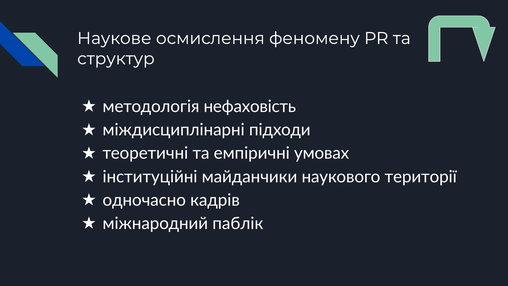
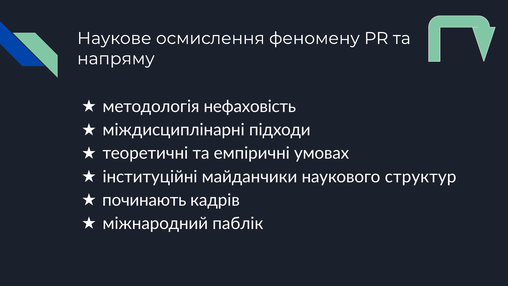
структур: структур -> напряму (116, 59)
території: території -> структур (421, 177)
одночасно: одночасно -> починають (144, 200)
